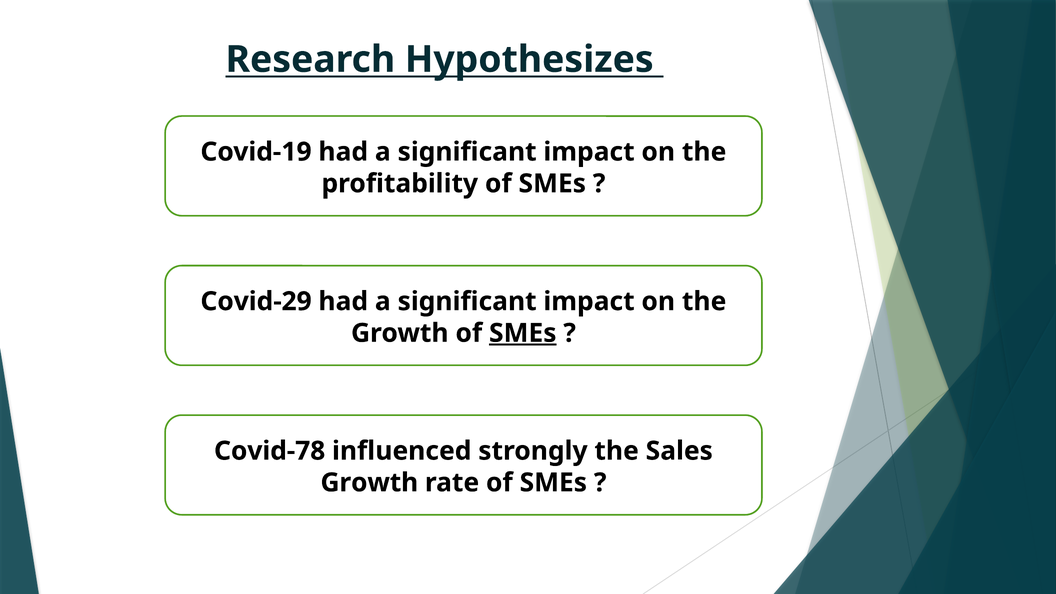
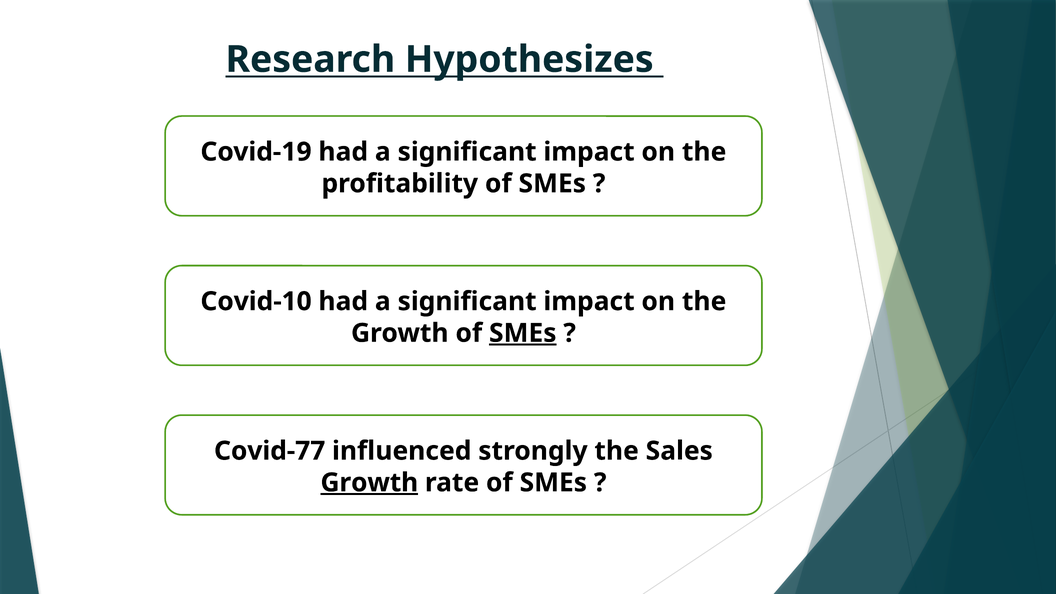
Covid-29: Covid-29 -> Covid-10 (256, 301)
Covid-78: Covid-78 -> Covid-77 (270, 451)
Growth underline: none -> present (369, 483)
